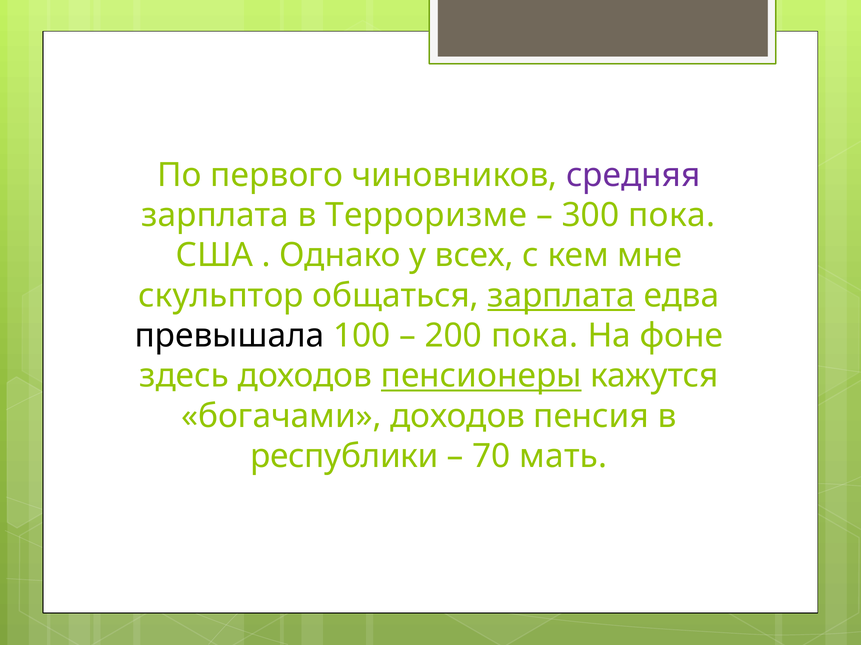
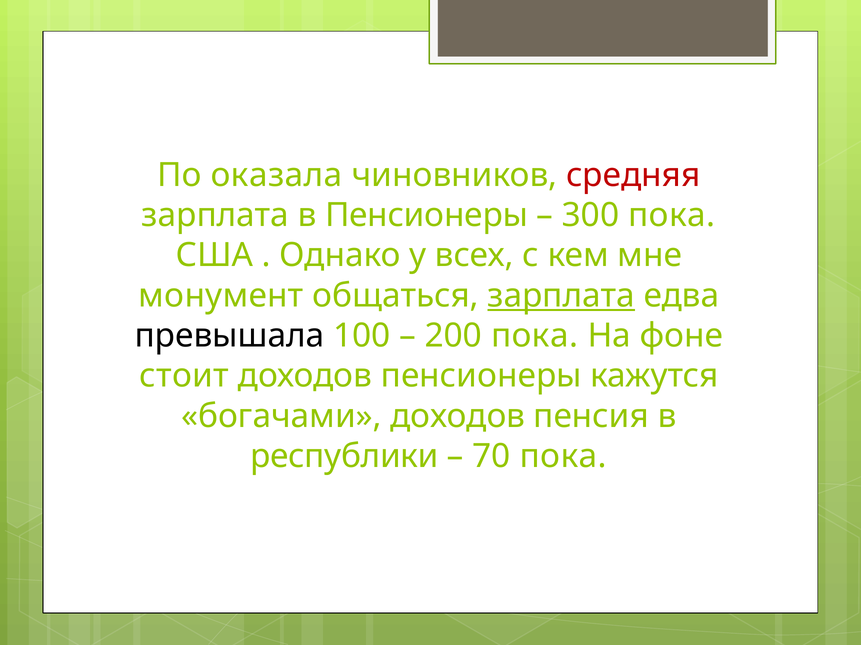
первого: первого -> оказала (277, 175)
средняя colour: purple -> red (633, 175)
в Терроризме: Терроризме -> Пенсионеры (427, 216)
скульптор: скульптор -> монумент (221, 296)
здесь: здесь -> стоит (184, 376)
пенсионеры underline: present -> none (481, 376)
70 мать: мать -> пока (563, 457)
